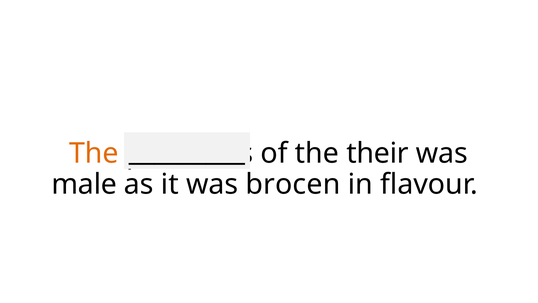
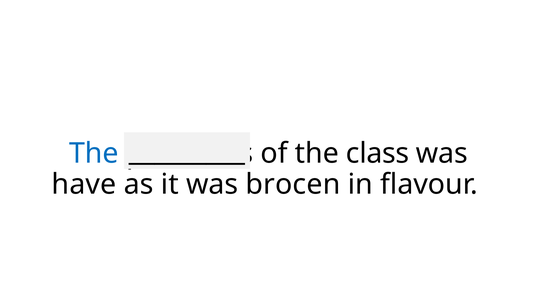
The colour: orange -> blue (94, 153)
their: their -> class (378, 153)
male: male -> have (84, 184)
